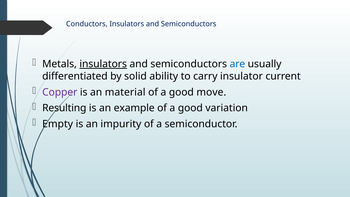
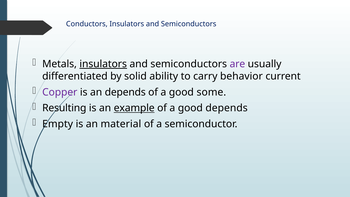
are colour: blue -> purple (237, 64)
insulator: insulator -> behavior (241, 76)
an material: material -> depends (125, 92)
move: move -> some (211, 92)
example underline: none -> present (134, 108)
good variation: variation -> depends (227, 108)
impurity: impurity -> material (121, 124)
